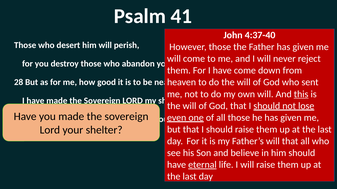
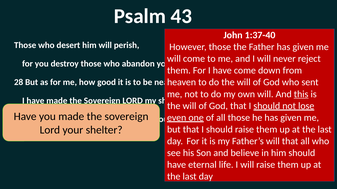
41: 41 -> 43 (181, 16)
4:37-40: 4:37-40 -> 1:37-40 (260, 35)
eternal underline: present -> none (202, 165)
